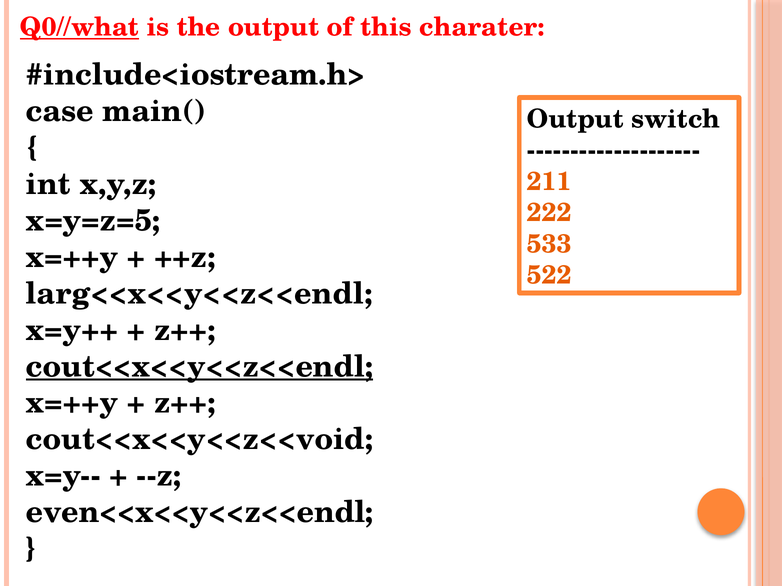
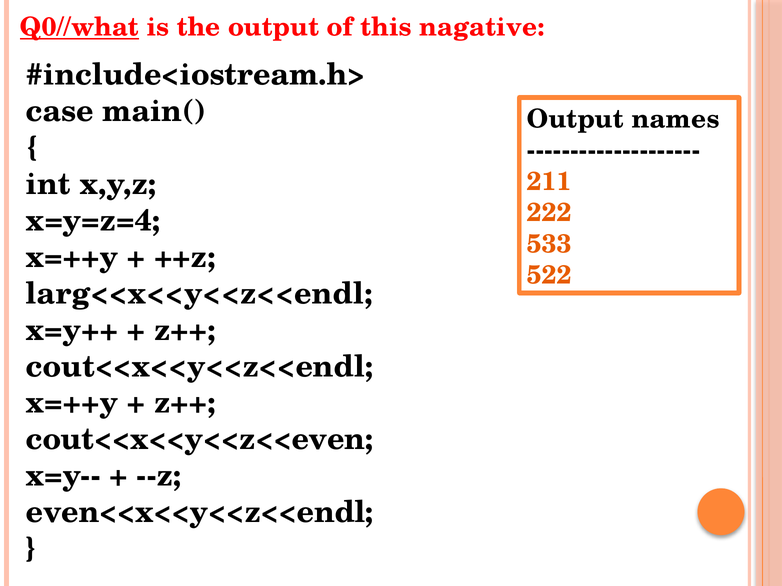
charater: charater -> nagative (482, 27)
switch: switch -> names (676, 119)
x=y=z=5: x=y=z=5 -> x=y=z=4 (93, 221)
cout<<x<<y<<z<<endl underline: present -> none (200, 367)
cout<<x<<y<<z<<void: cout<<x<<y<<z<<void -> cout<<x<<y<<z<<even (200, 440)
